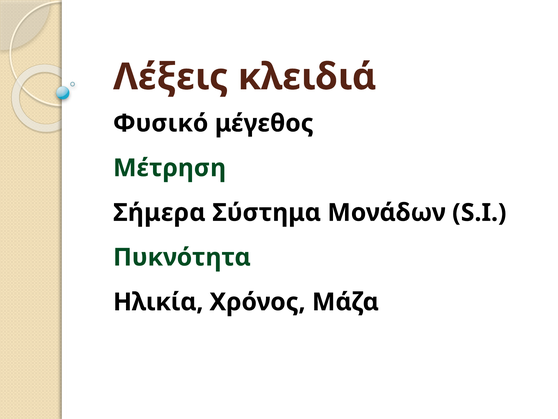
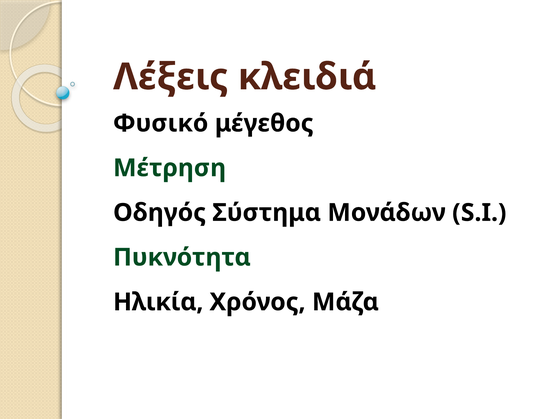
Σήμερα: Σήμερα -> Οδηγός (160, 212)
